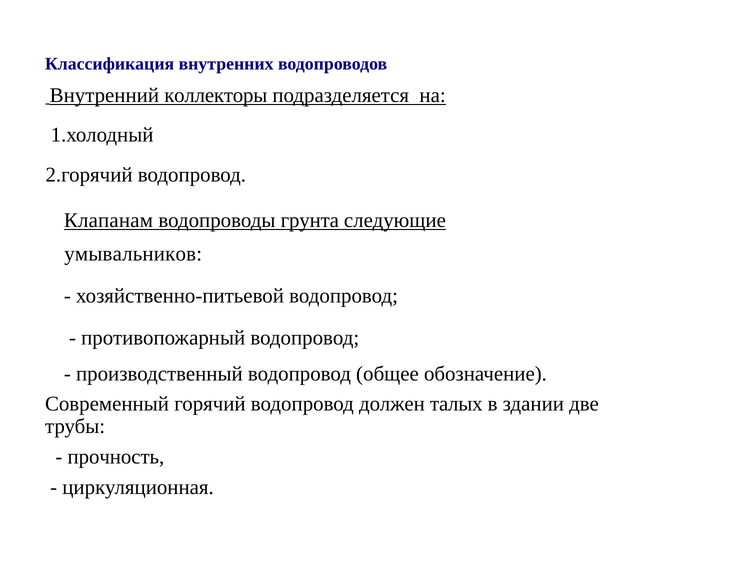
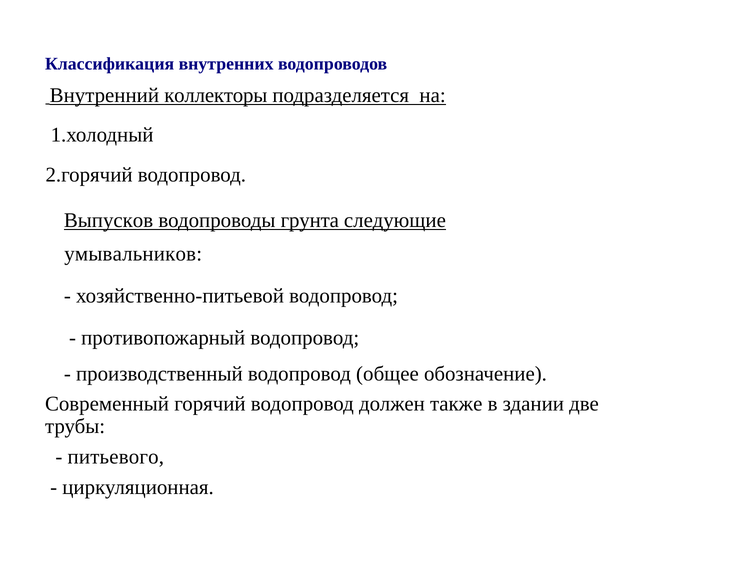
Клапанам: Клапанам -> Выпусков (109, 220)
талых: талых -> также (456, 404)
прочность: прочность -> питьевого (116, 457)
